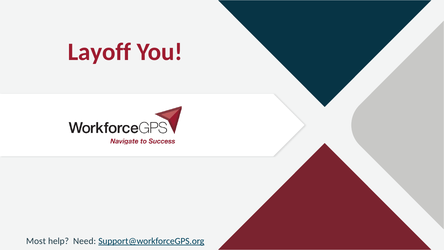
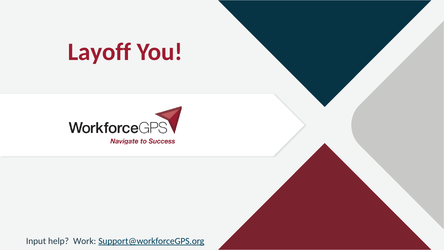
Most: Most -> Input (36, 241)
Need: Need -> Work (85, 241)
